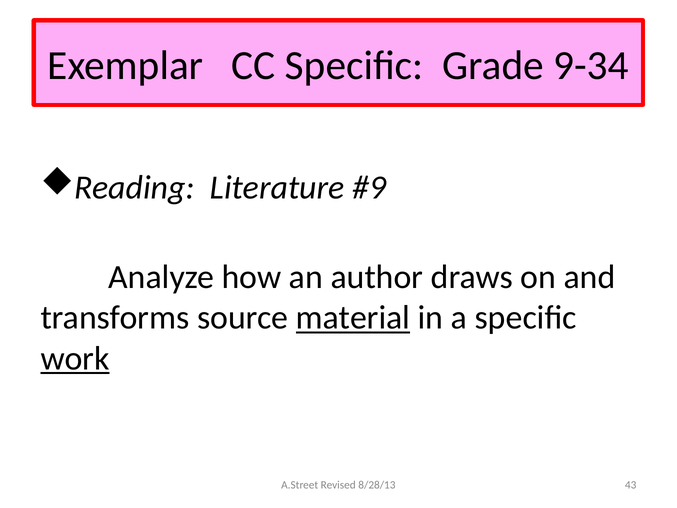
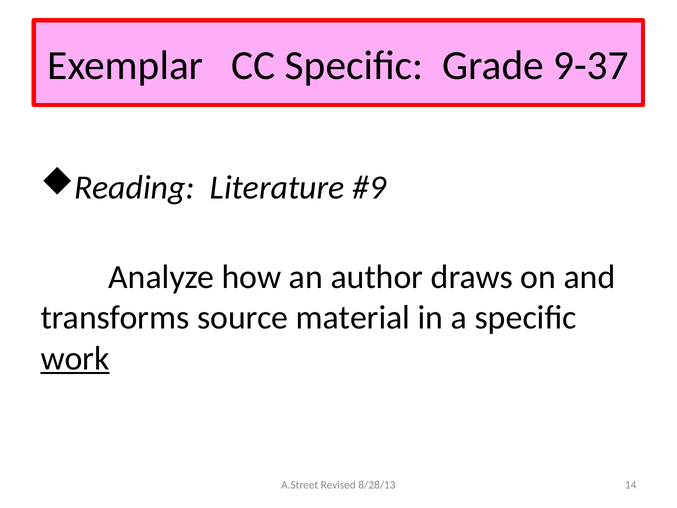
9-34: 9-34 -> 9-37 (591, 66)
material underline: present -> none (353, 318)
43: 43 -> 14 (631, 485)
